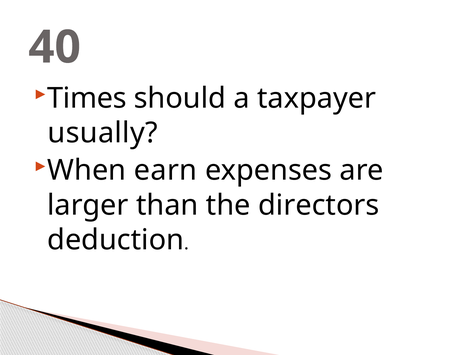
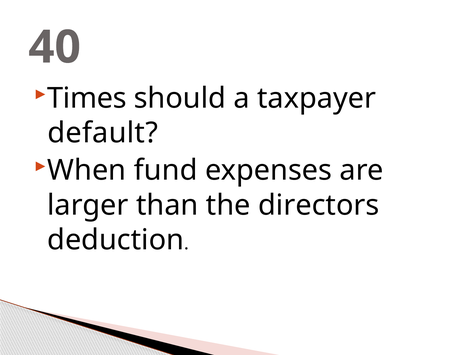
usually: usually -> default (103, 133)
earn: earn -> fund (166, 170)
